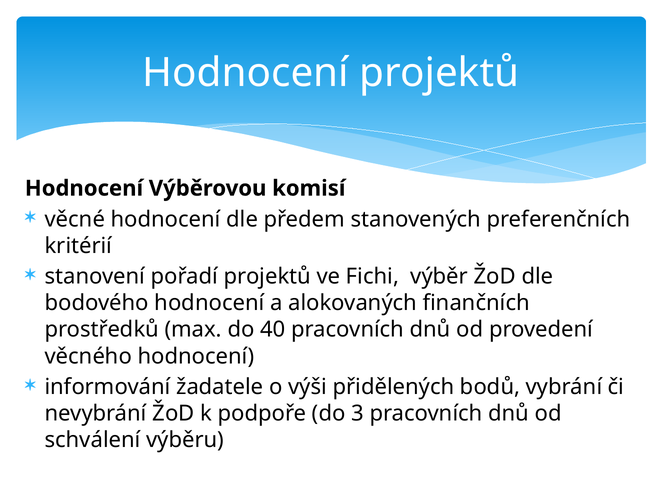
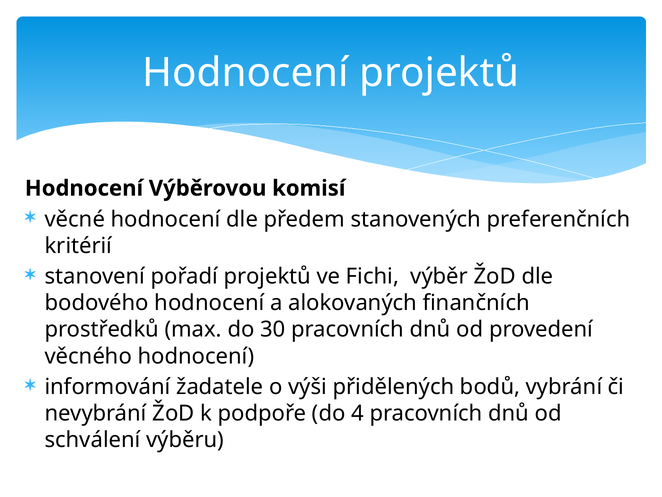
40: 40 -> 30 (273, 329)
3: 3 -> 4 (358, 413)
